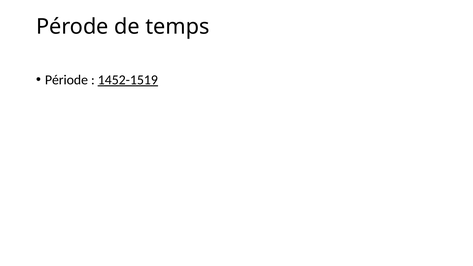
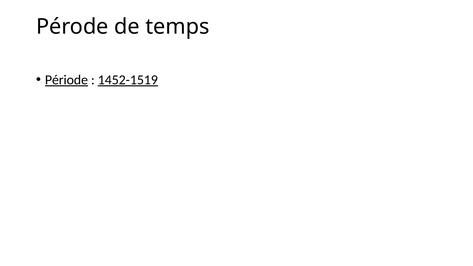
Période underline: none -> present (66, 80)
